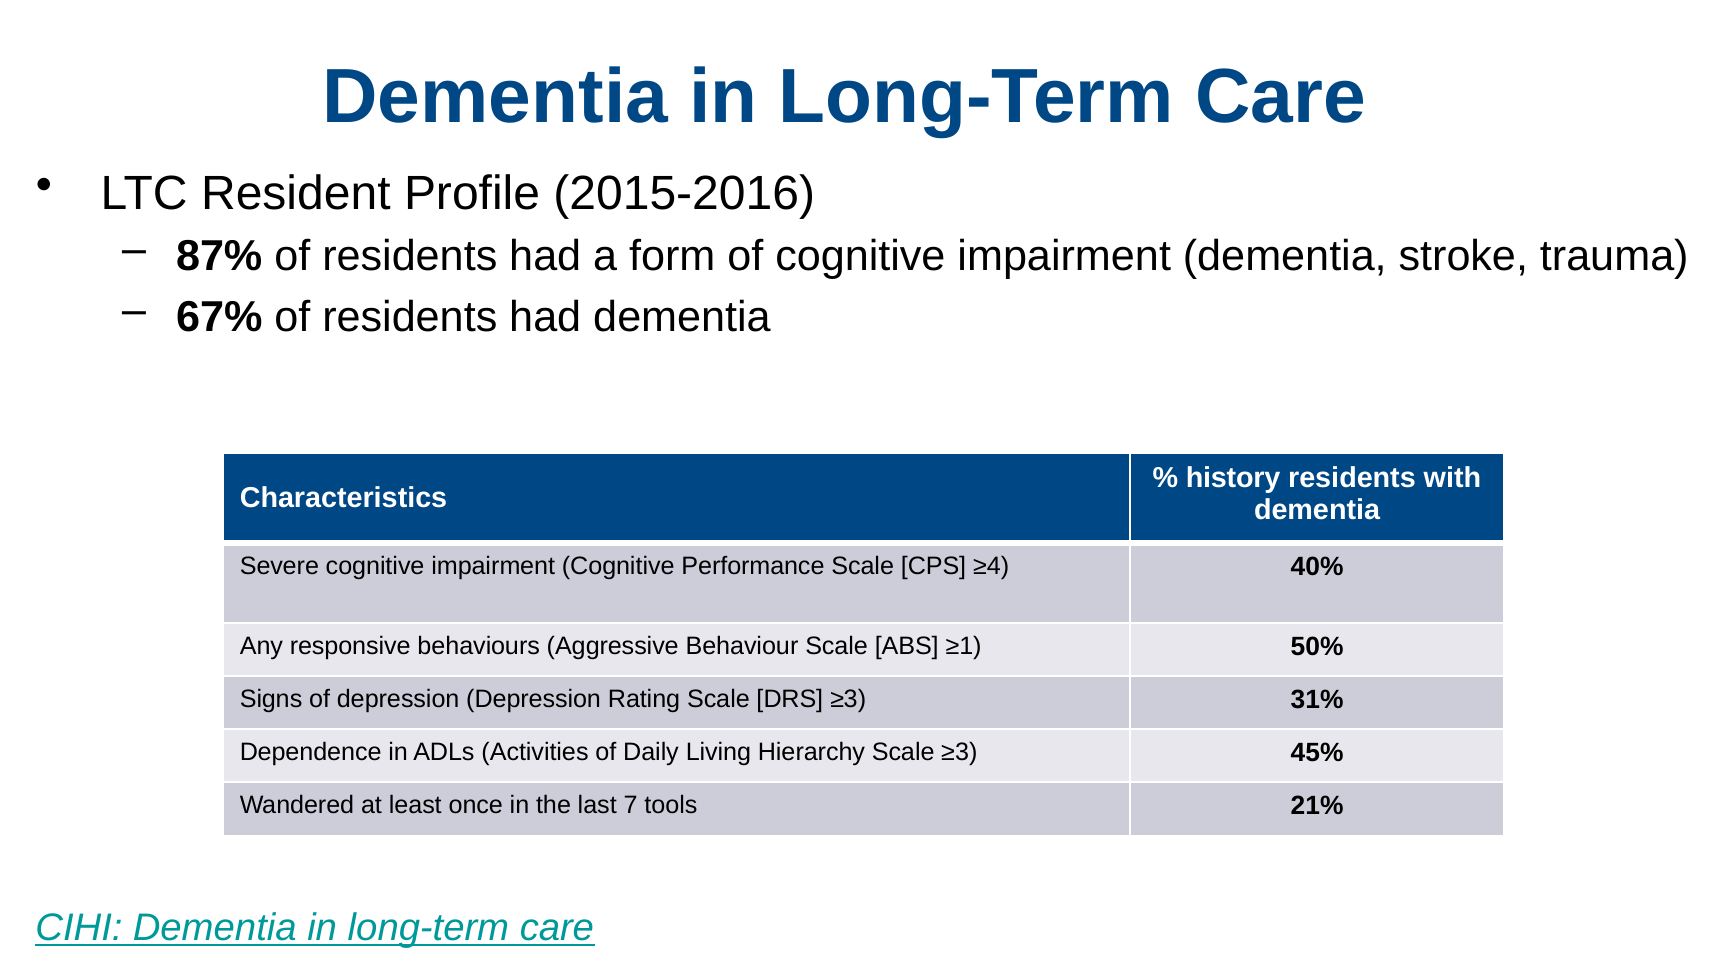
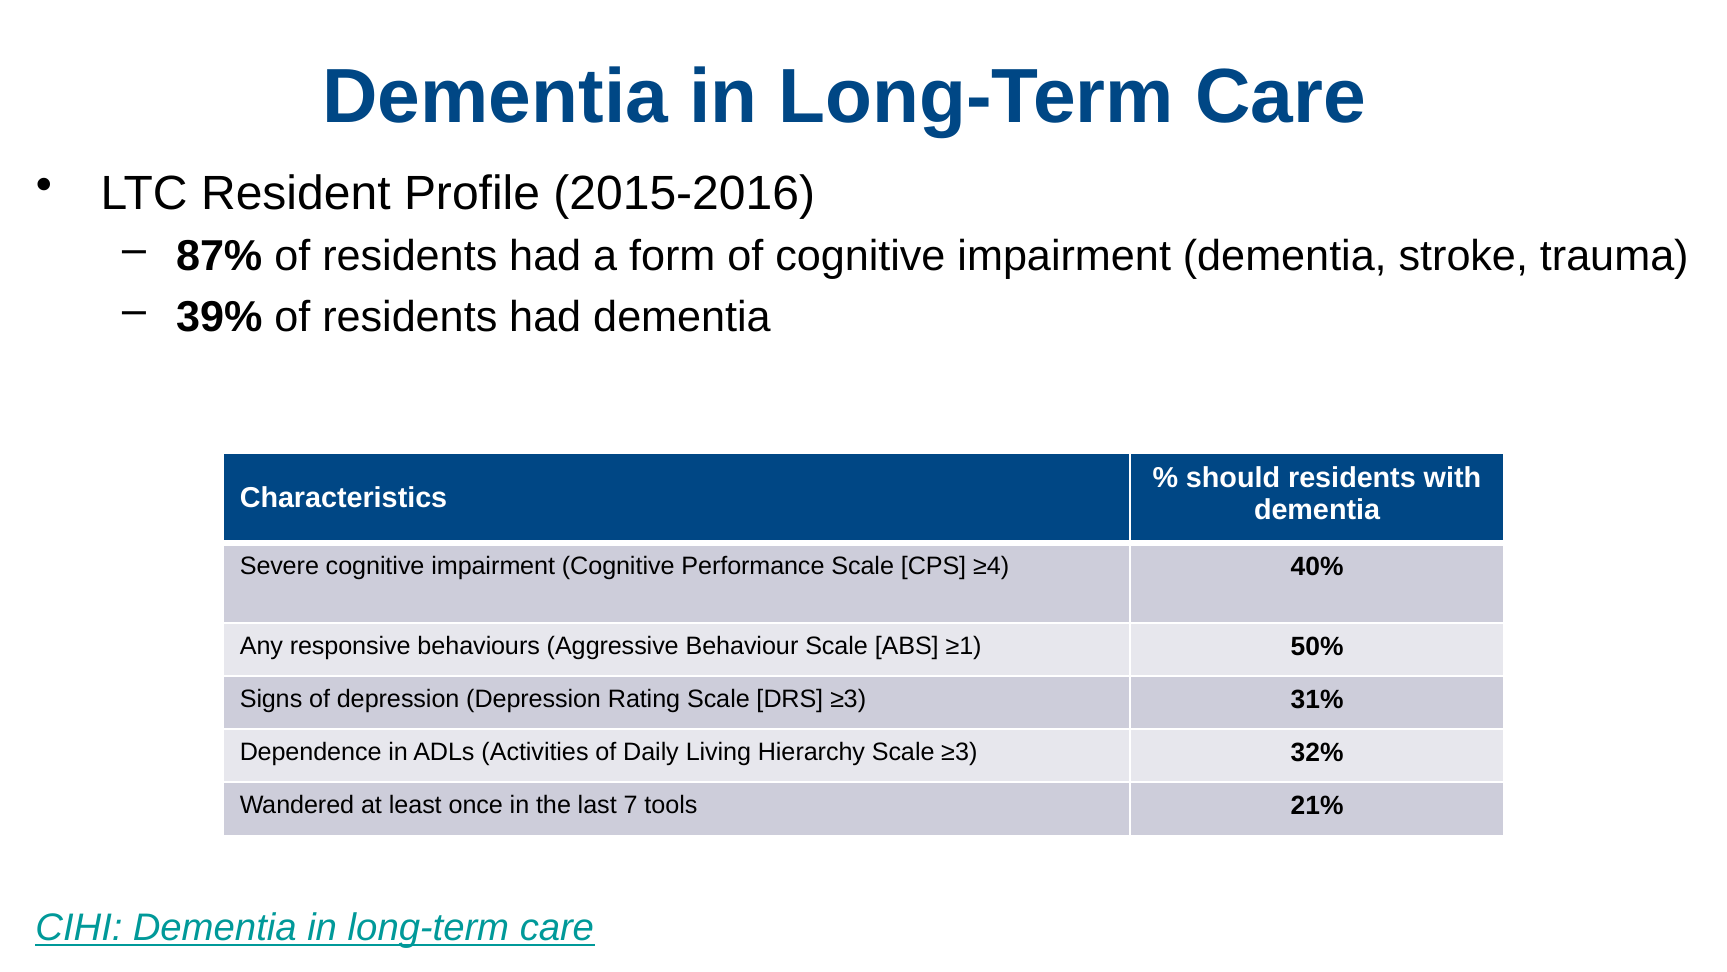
67%: 67% -> 39% (219, 317)
history: history -> should (1233, 478)
45%: 45% -> 32% (1317, 753)
